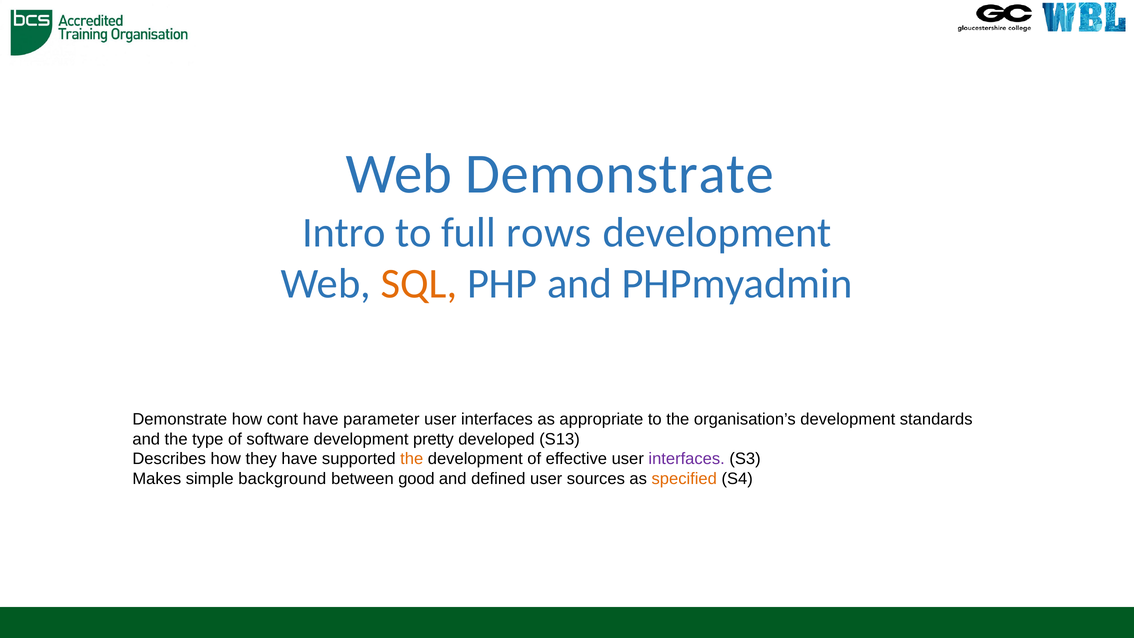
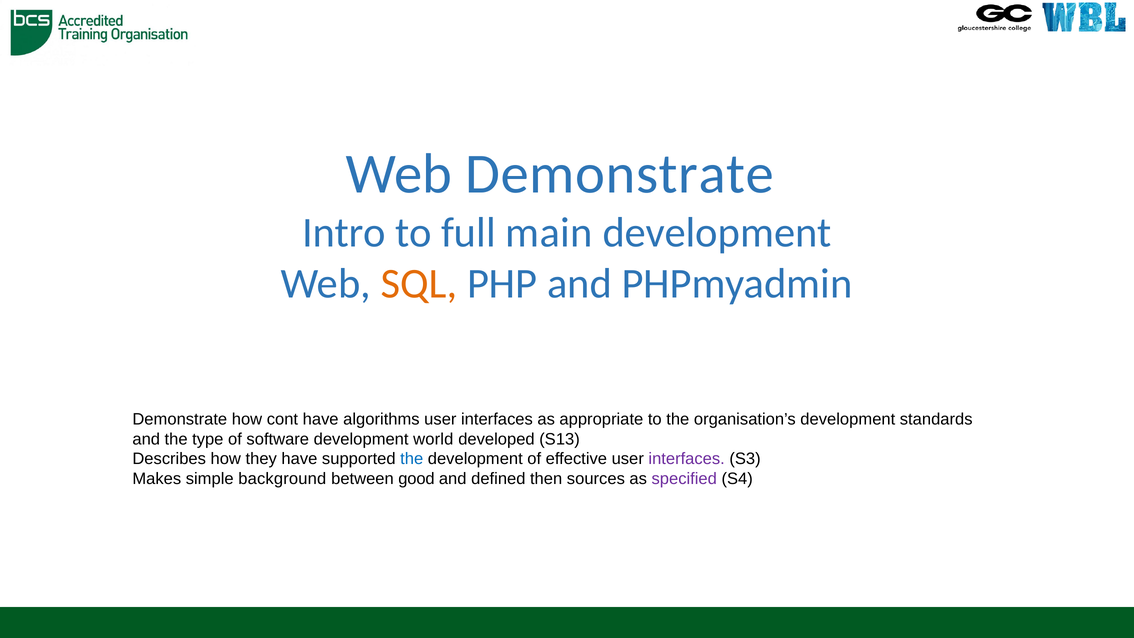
rows: rows -> main (549, 233)
parameter: parameter -> algorithms (381, 419)
pretty: pretty -> world (433, 439)
the colour: orange -> blue (412, 459)
defined user: user -> then (546, 479)
specified colour: orange -> purple (684, 479)
